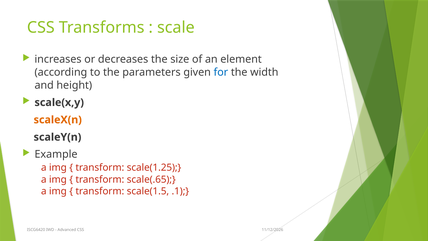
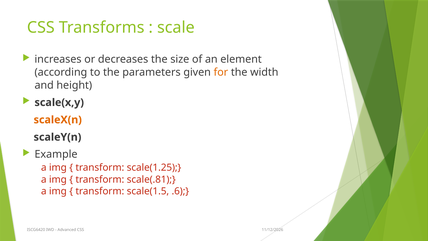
for colour: blue -> orange (221, 72)
scale(.65: scale(.65 -> scale(.81 (151, 179)
.1: .1 -> .6 (180, 191)
